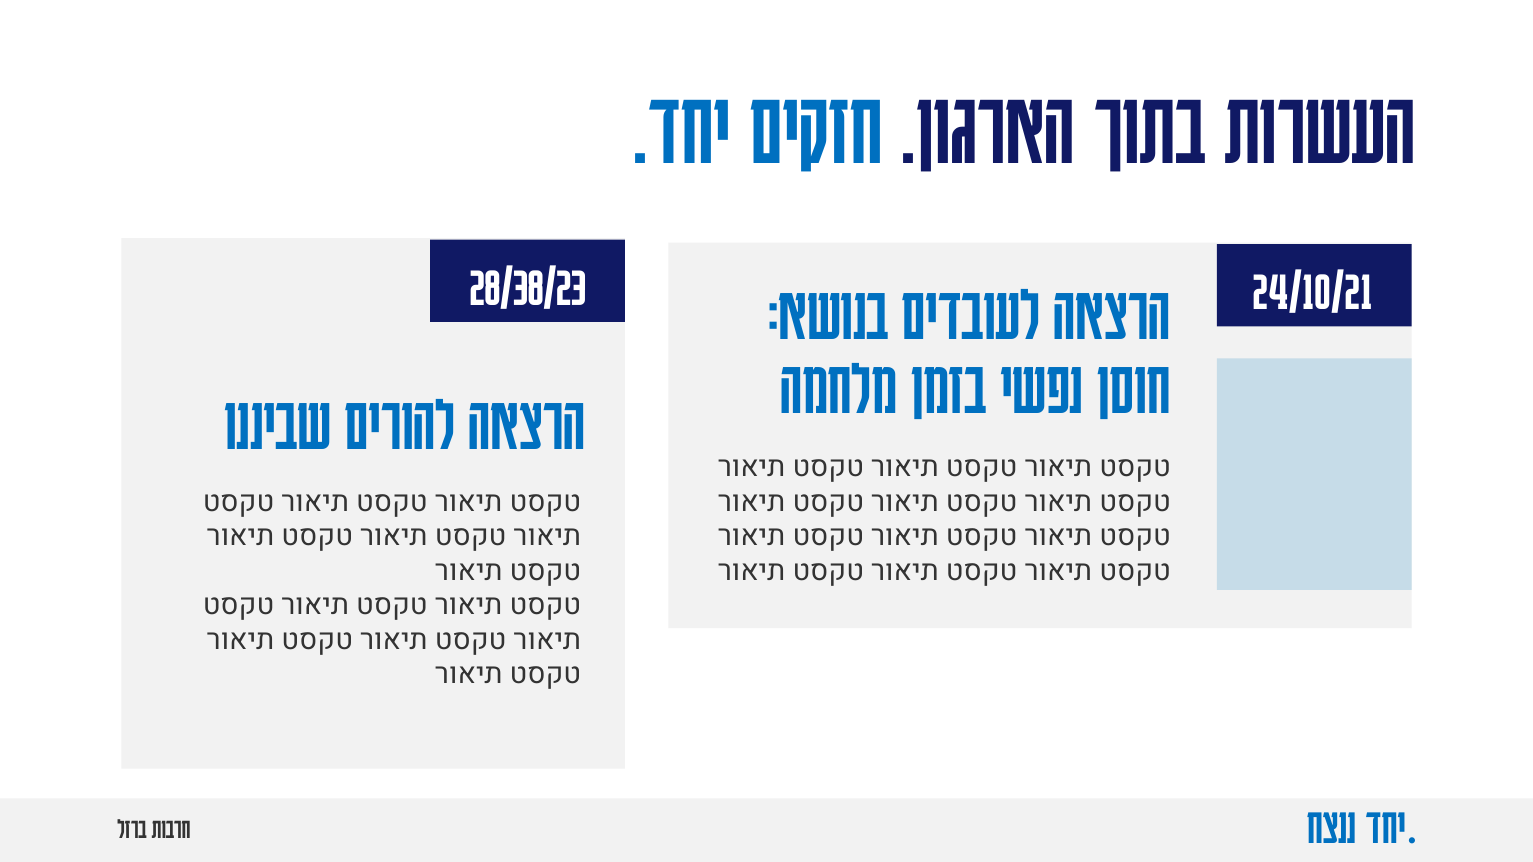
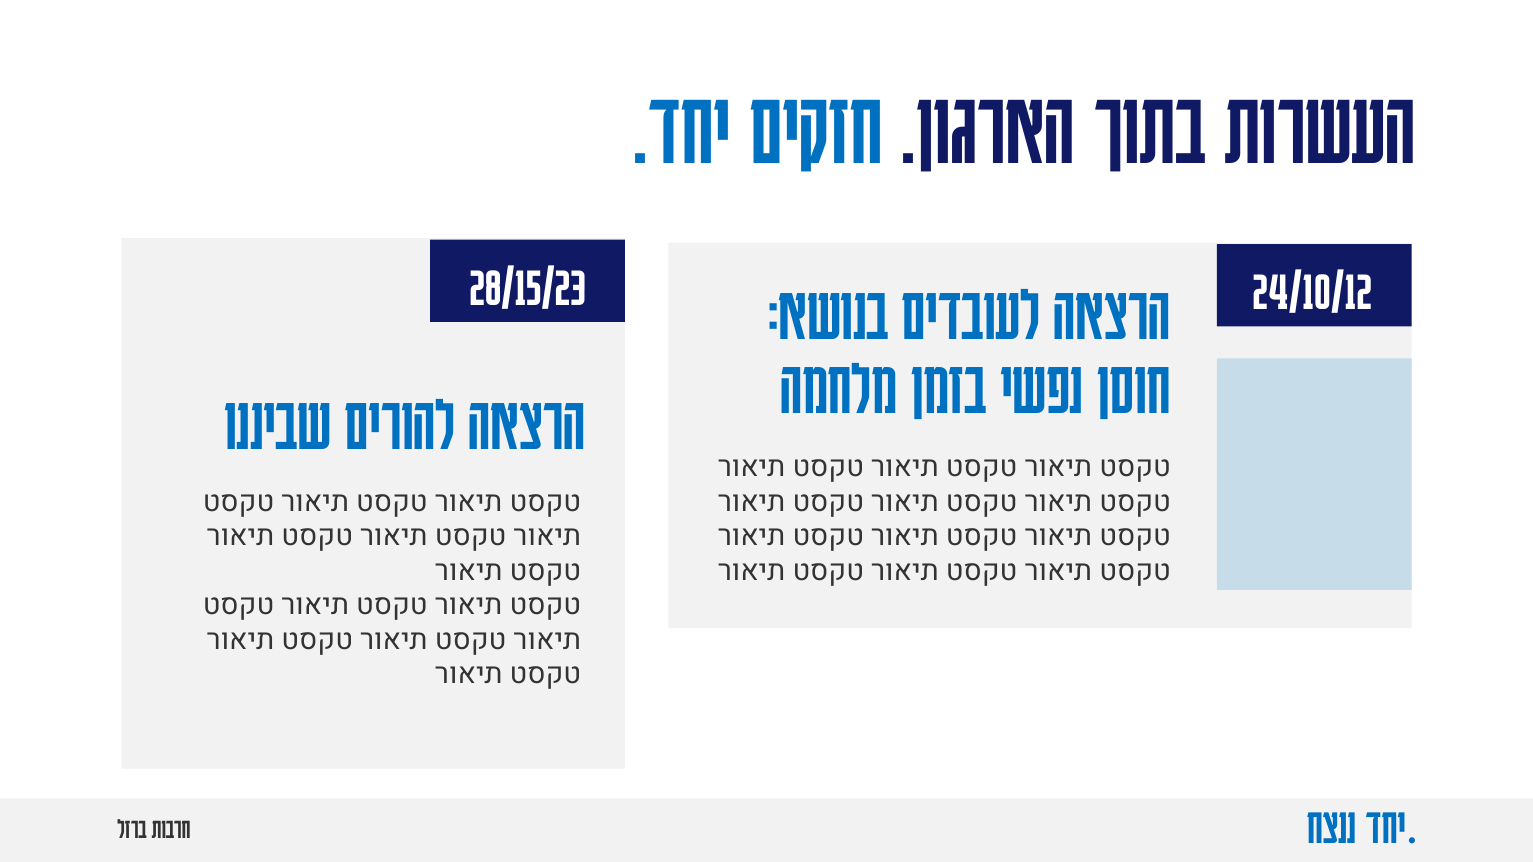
28/38/23: 28/38/23 -> 28/15/23 (528, 286)
24/10/21: 24/10/21 -> 24/10/12 (1312, 291)
